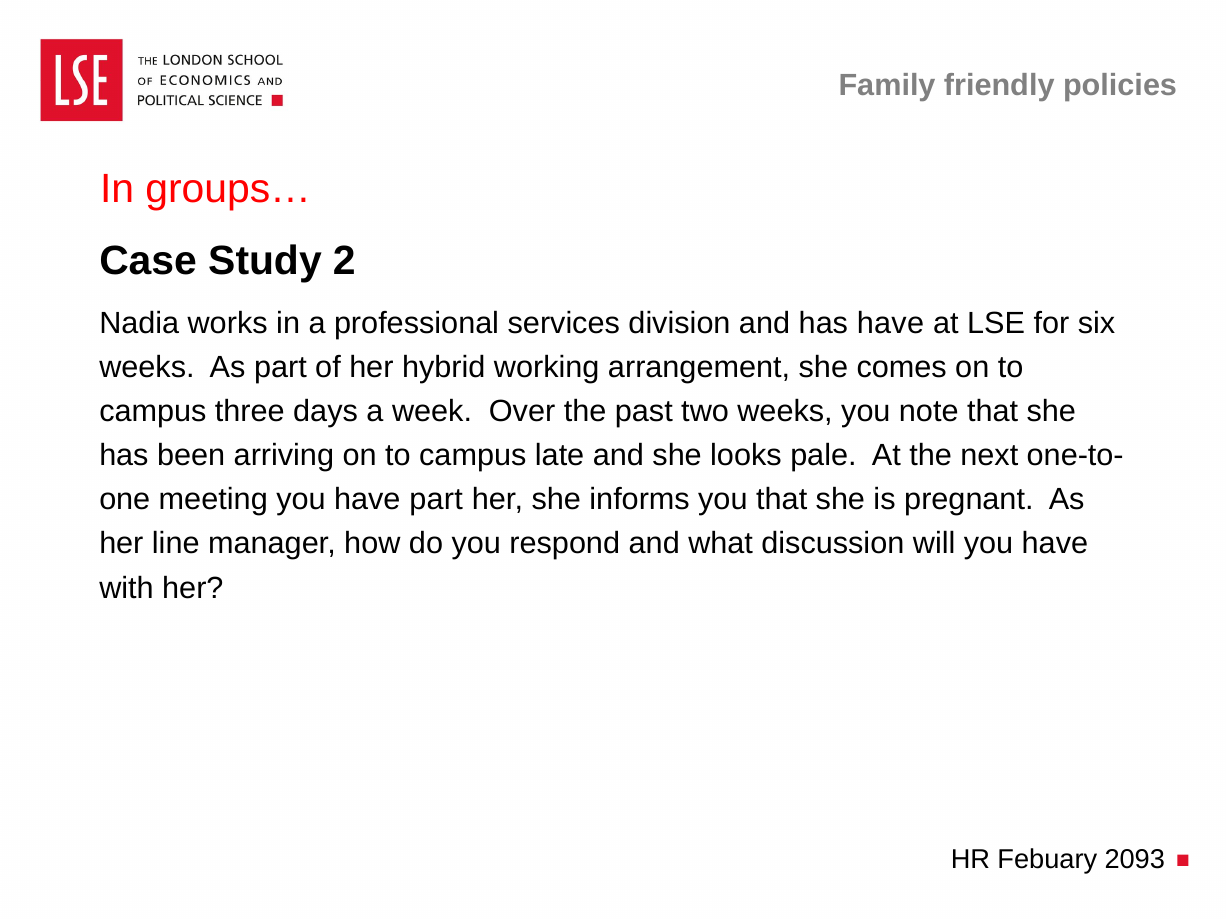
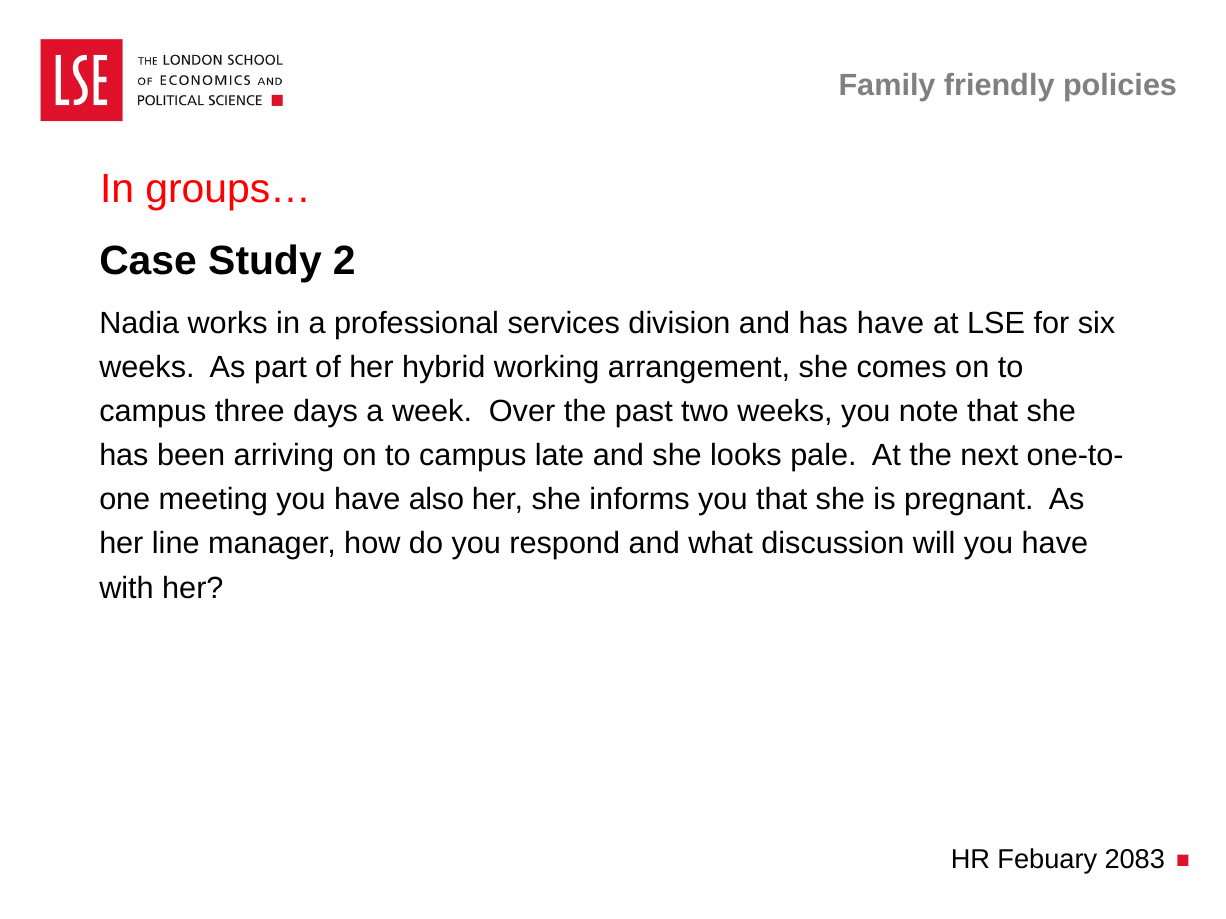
have part: part -> also (436, 500)
2093: 2093 -> 2083 (1135, 860)
